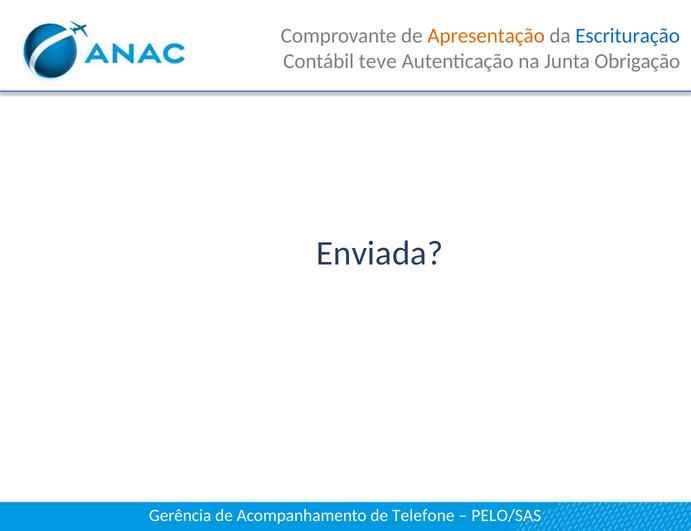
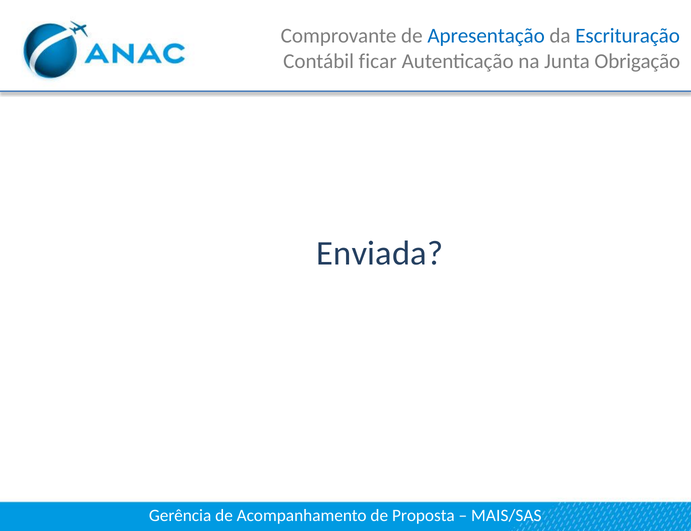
Apresentação colour: orange -> blue (486, 36)
teve: teve -> ficar (378, 61)
Telefone: Telefone -> Proposta (423, 515)
PELO/SAS: PELO/SAS -> MAIS/SAS (506, 515)
